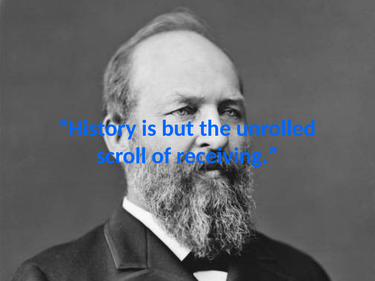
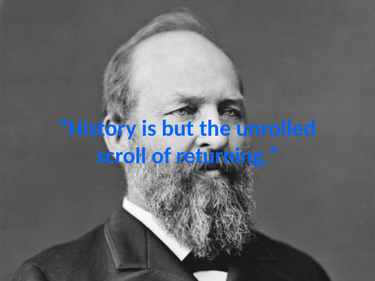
receiving: receiving -> returning (227, 156)
